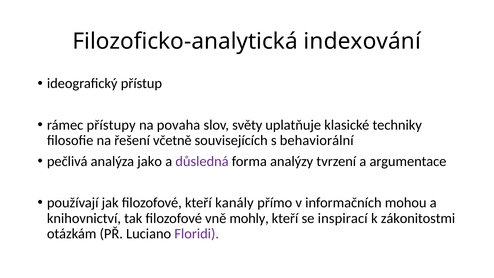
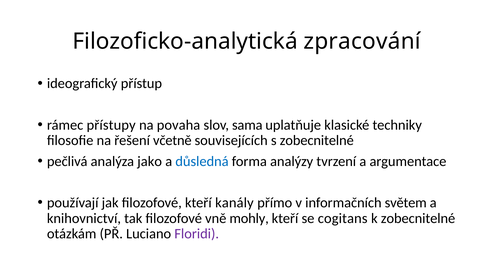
indexování: indexování -> zpracování (362, 41)
světy: světy -> sama (247, 125)
s behaviorální: behaviorální -> zobecnitelné (317, 141)
důsledná colour: purple -> blue (202, 161)
mohou: mohou -> světem (406, 203)
inspirací: inspirací -> cogitans (343, 218)
k zákonitostmi: zákonitostmi -> zobecnitelné (418, 218)
